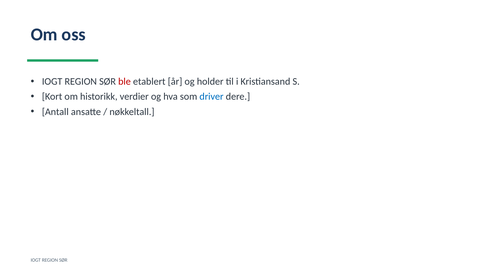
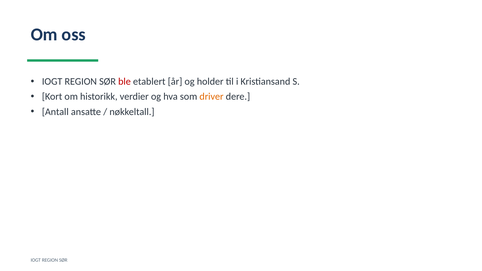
driver colour: blue -> orange (212, 97)
